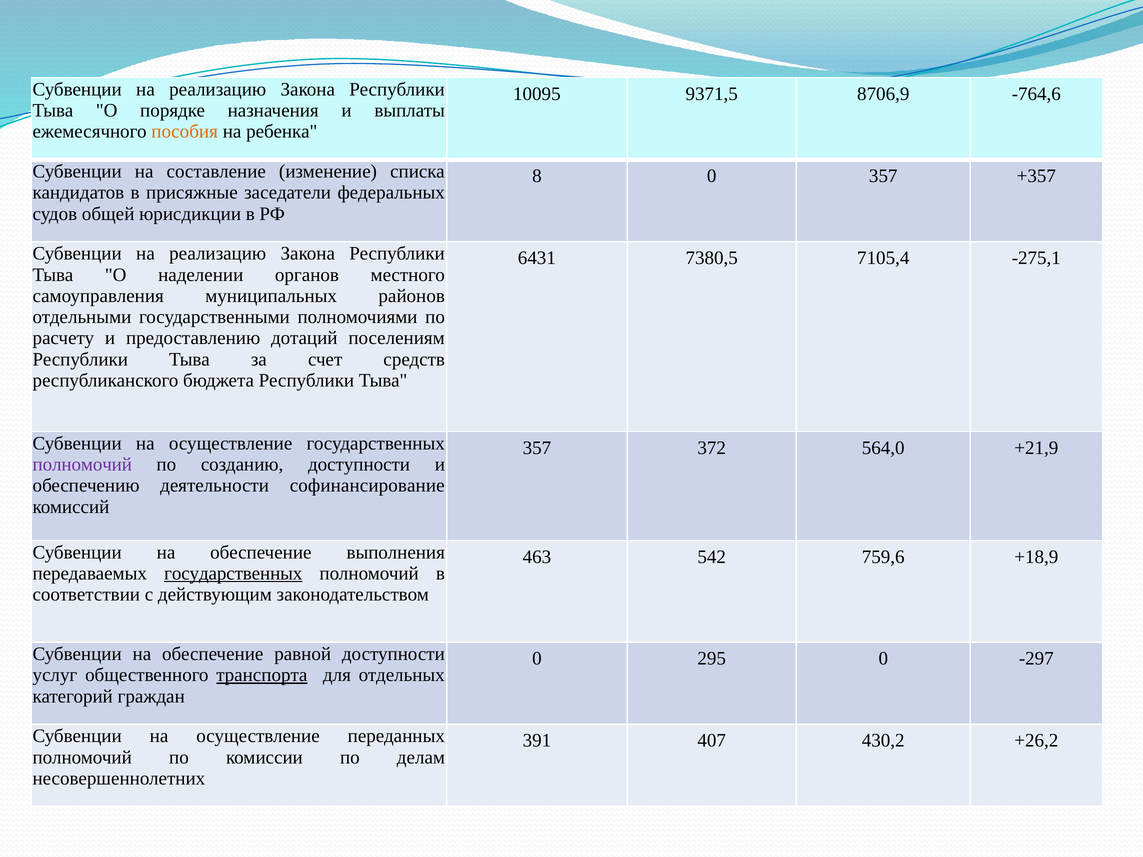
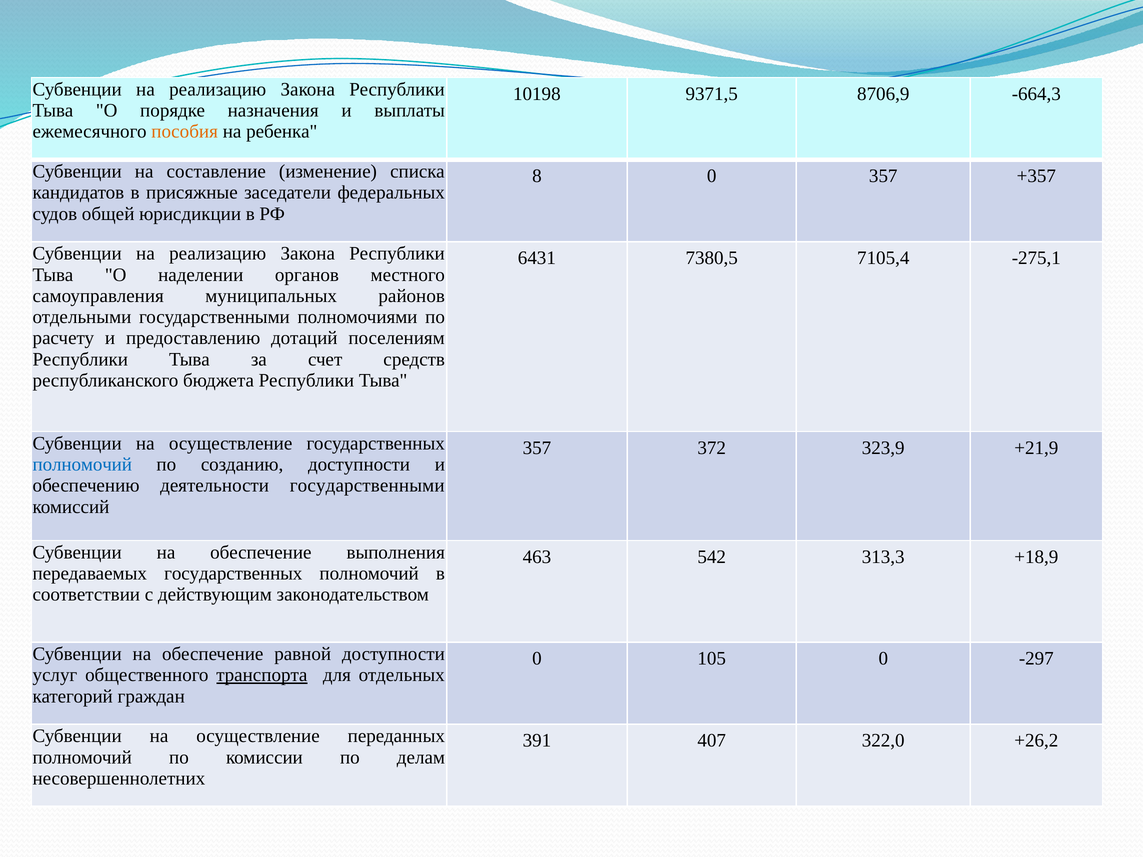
10095: 10095 -> 10198 (537, 94)
-764,6: -764,6 -> -664,3 (1036, 94)
564,0: 564,0 -> 323,9 (883, 448)
полномочий colour: purple -> blue (82, 465)
деятельности софинансирование: софинансирование -> государственными (367, 486)
759,6: 759,6 -> 313,3 (883, 557)
государственных underline: present -> none (233, 574)
295: 295 -> 105 (712, 659)
430,2: 430,2 -> 322,0 (883, 741)
